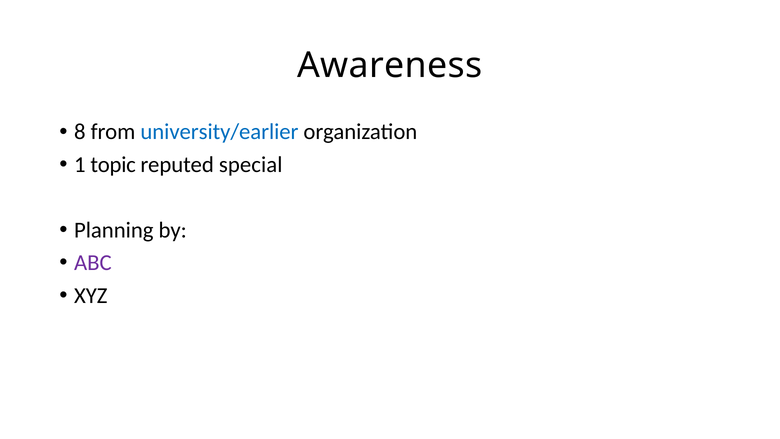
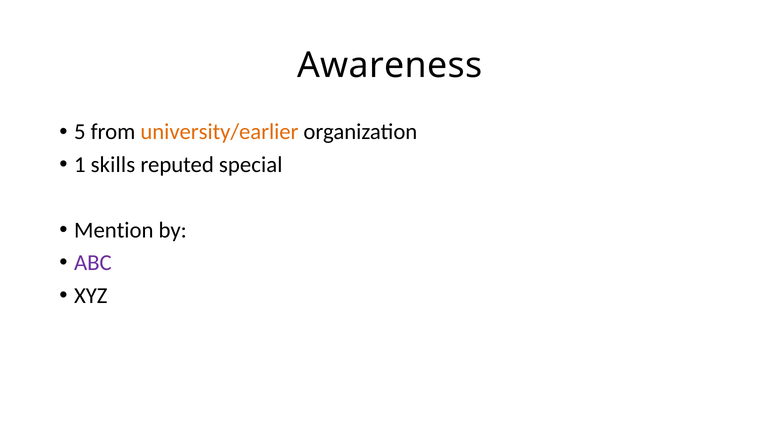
8: 8 -> 5 (80, 132)
university/earlier colour: blue -> orange (219, 132)
topic: topic -> skills (113, 165)
Planning: Planning -> Mention (114, 230)
